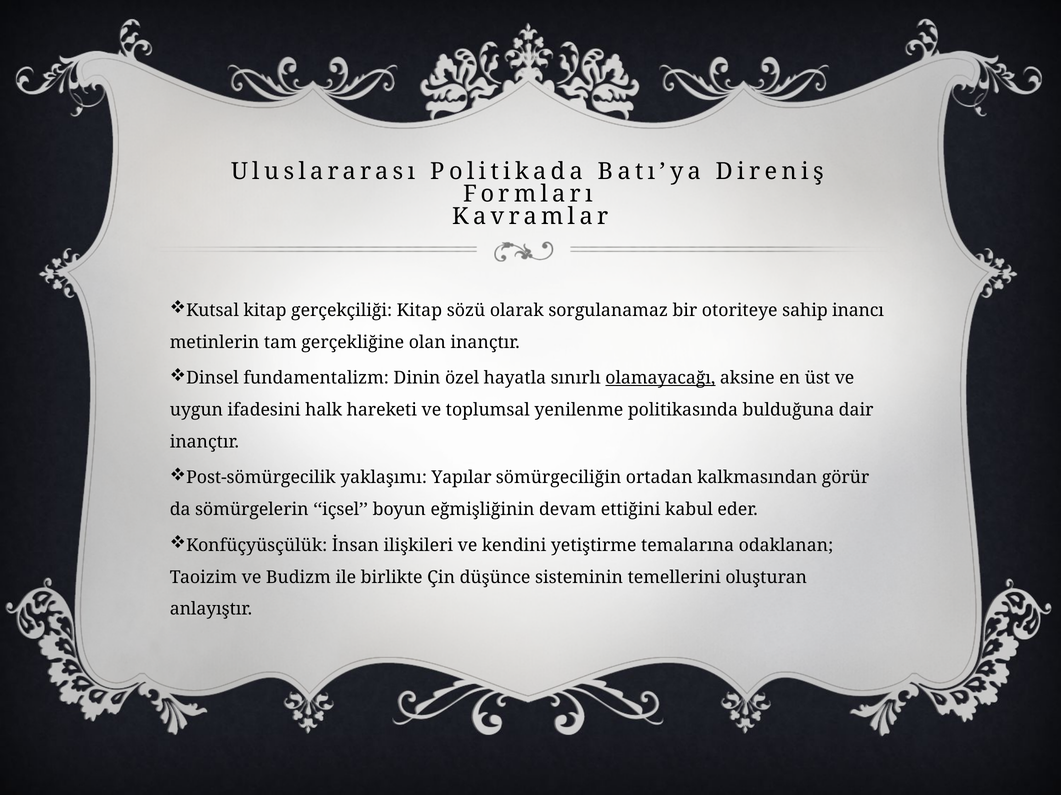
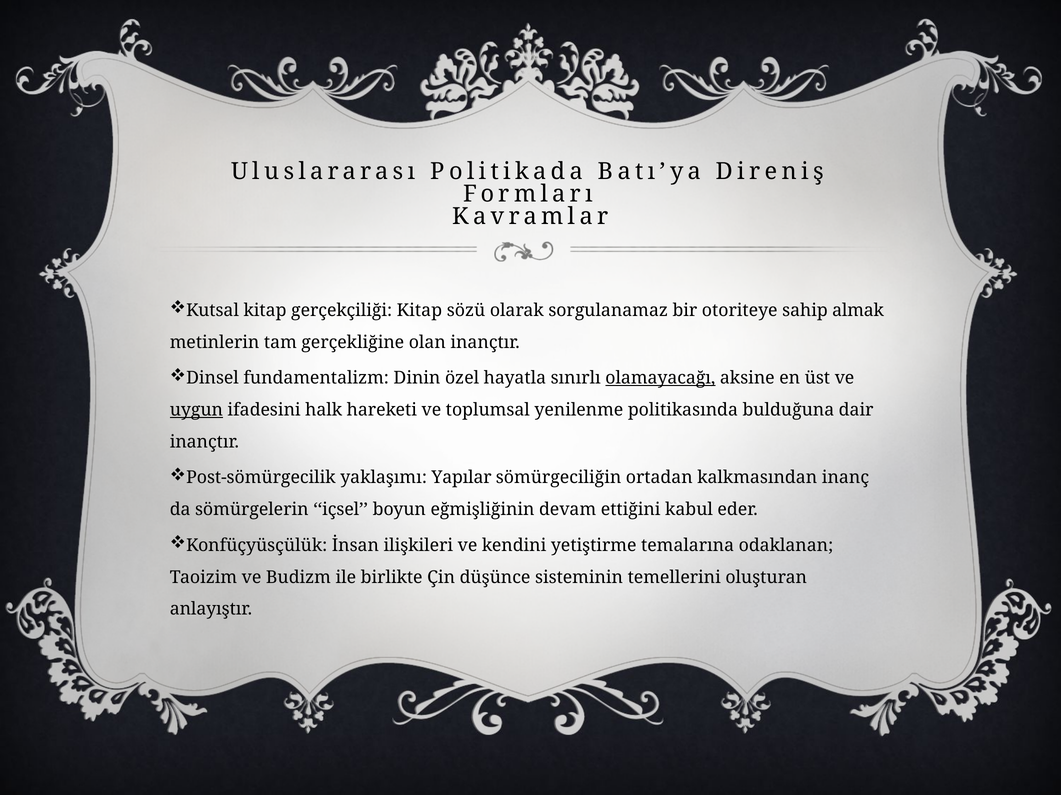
inancı: inancı -> almak (858, 311)
uygun underline: none -> present (196, 410)
görür: görür -> inanç (845, 478)
